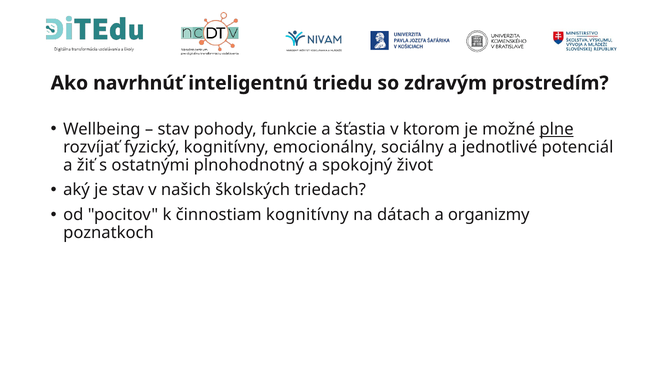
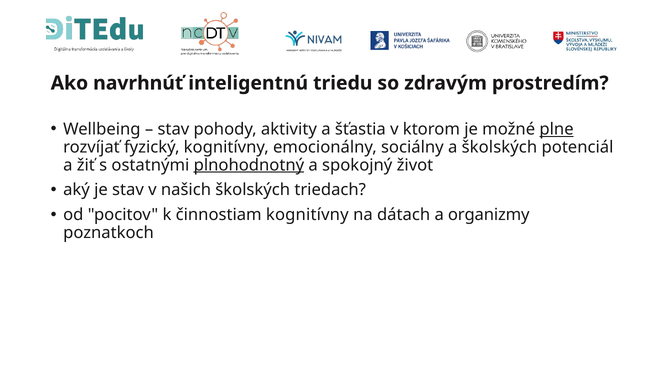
funkcie: funkcie -> aktivity (289, 129)
a jednotlivé: jednotlivé -> školských (499, 147)
plnohodnotný underline: none -> present (249, 165)
